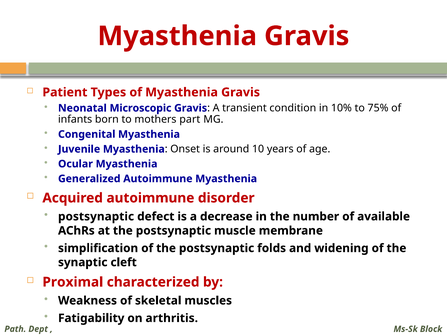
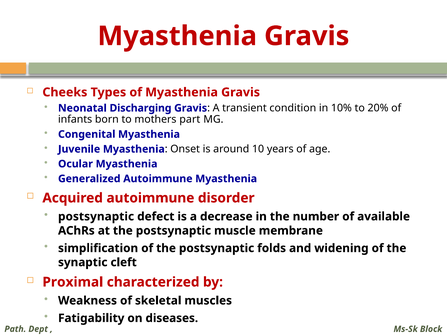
Patient: Patient -> Cheeks (65, 92)
Microscopic: Microscopic -> Discharging (141, 108)
75%: 75% -> 20% (378, 108)
arthritis: arthritis -> diseases (172, 318)
